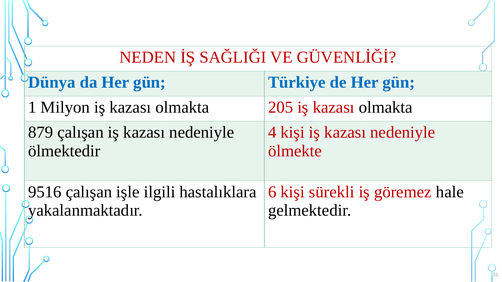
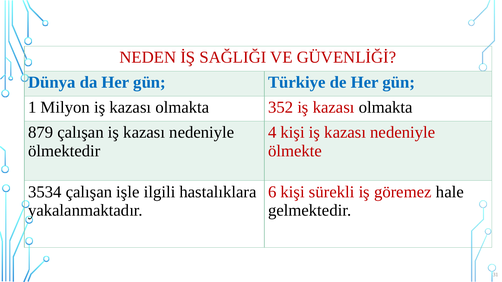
205: 205 -> 352 (281, 108)
9516: 9516 -> 3534 (45, 192)
